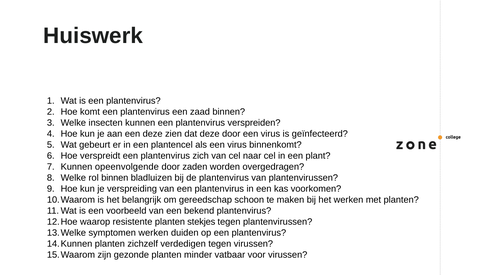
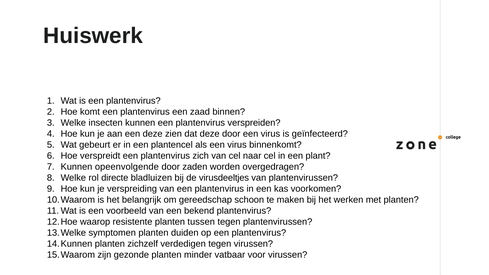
rol binnen: binnen -> directe (115, 178)
de plantenvirus: plantenvirus -> virusdeeltjes (224, 178)
stekjes: stekjes -> tussen (201, 222)
symptomen werken: werken -> planten (153, 233)
